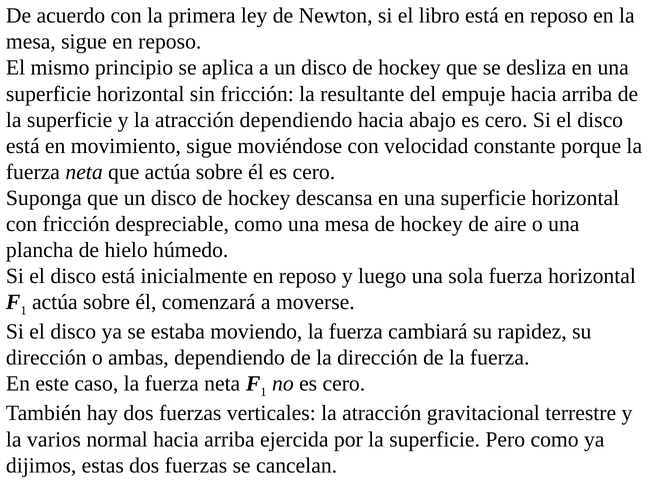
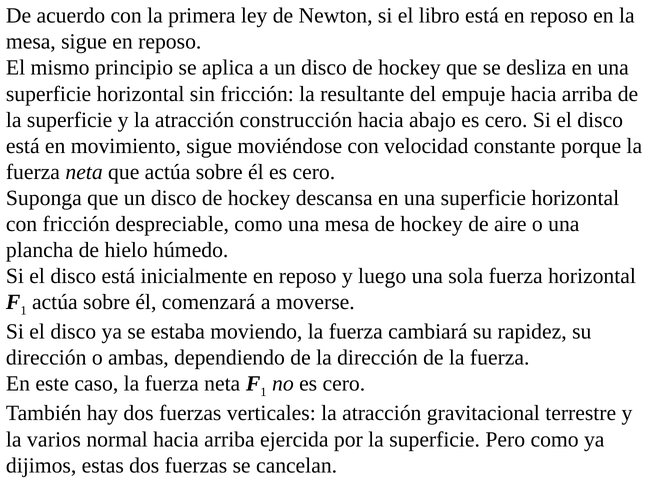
atracción dependiendo: dependiendo -> construcción (296, 120)
